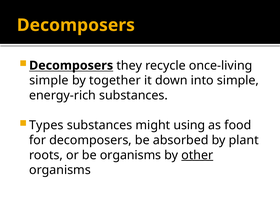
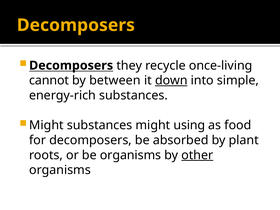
simple: simple -> cannot (49, 80)
together: together -> between (115, 80)
down underline: none -> present (171, 80)
Types: Types -> Might (46, 125)
